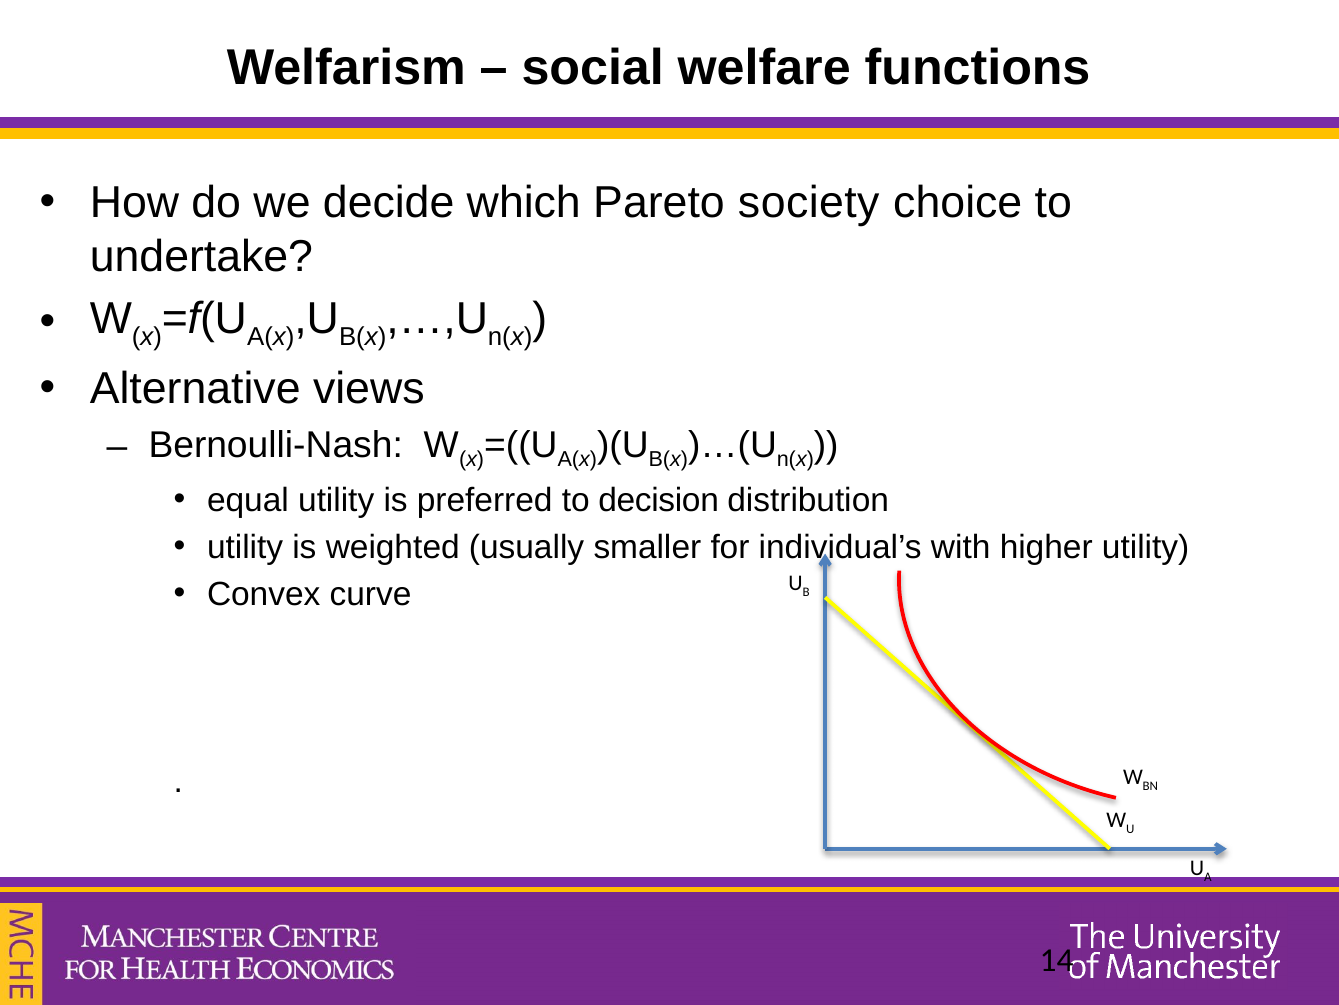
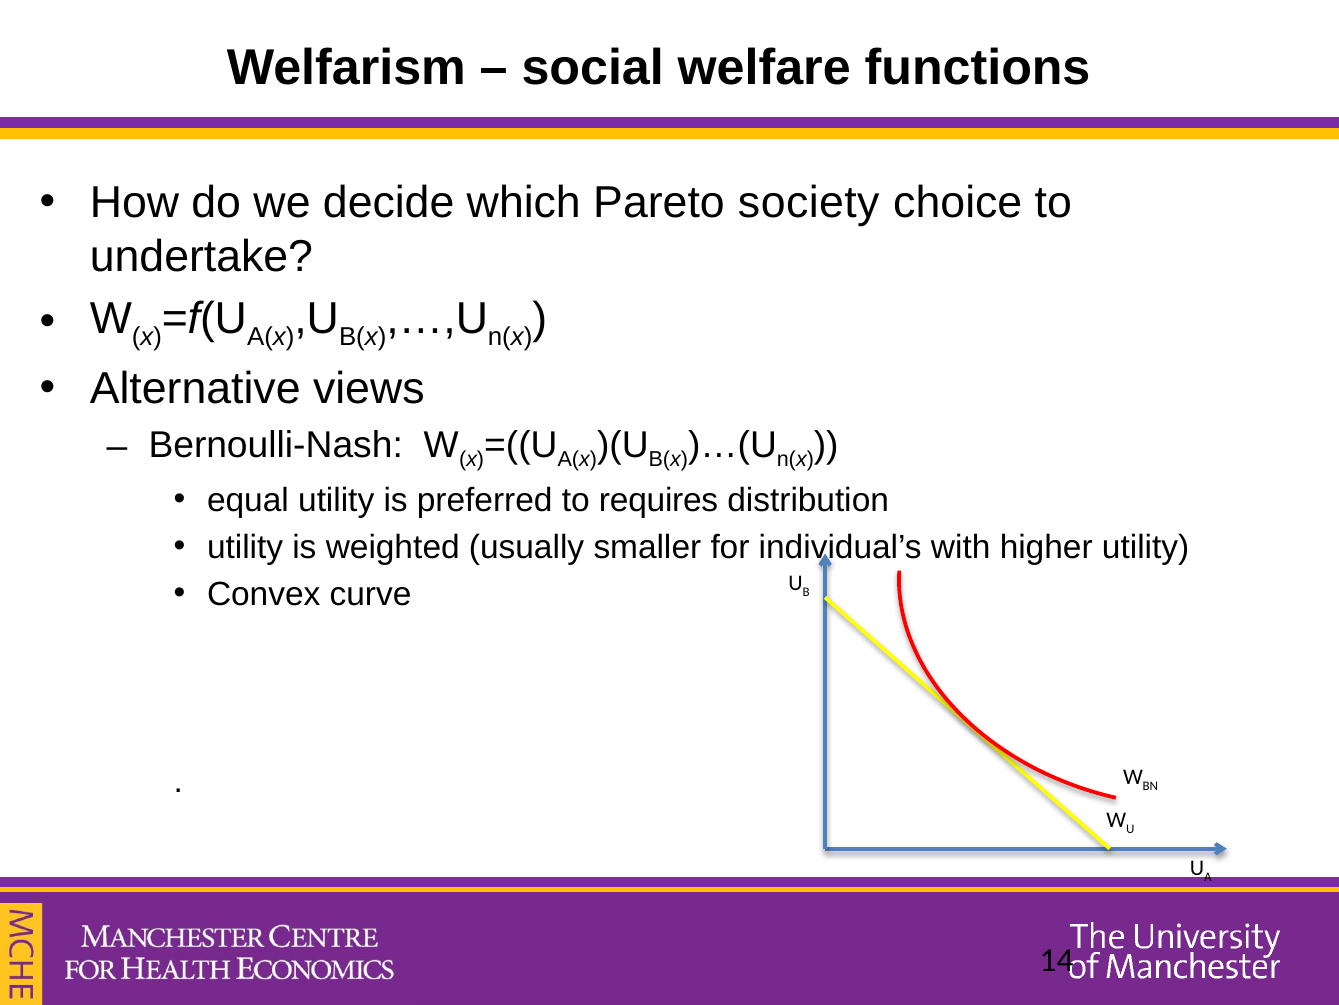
decision: decision -> requires (659, 500)
